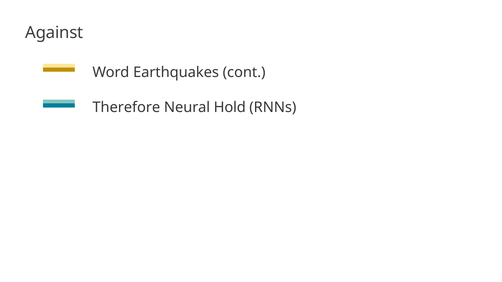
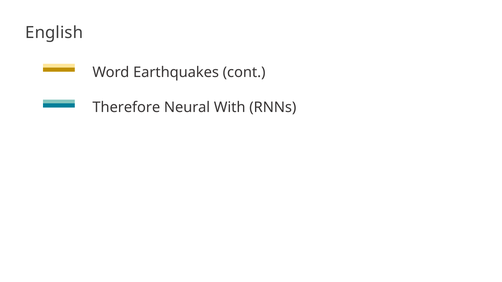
Against: Against -> English (54, 33)
Hold: Hold -> With (230, 108)
